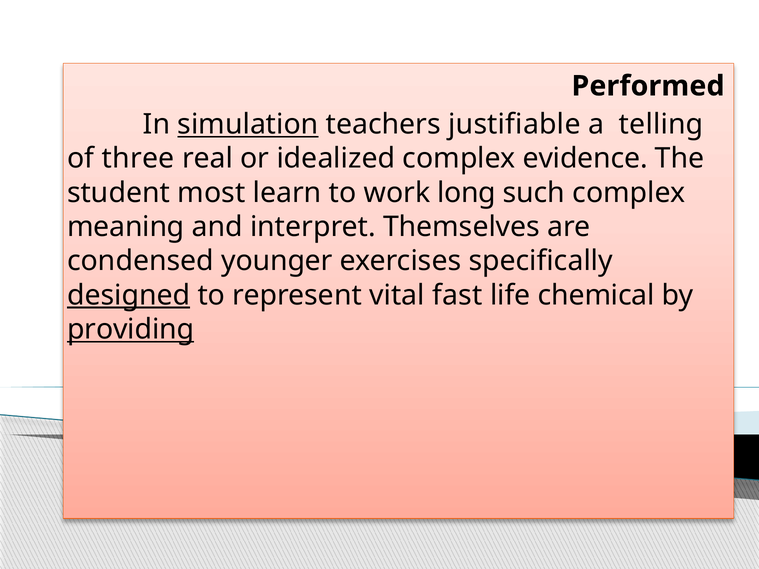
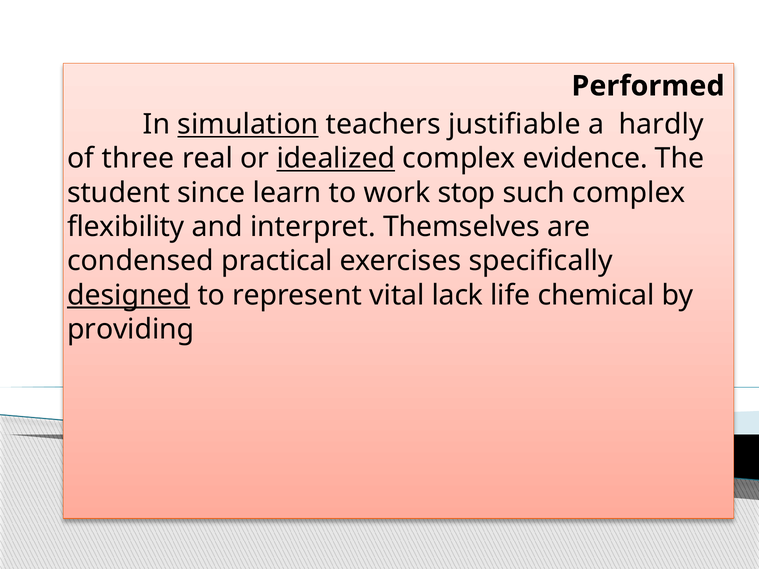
telling: telling -> hardly (661, 124)
idealized underline: none -> present (336, 159)
most: most -> since (211, 193)
long: long -> stop (467, 193)
meaning: meaning -> flexibility (126, 227)
younger: younger -> practical (277, 261)
fast: fast -> lack (457, 295)
providing underline: present -> none (131, 330)
